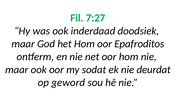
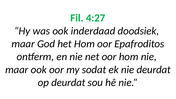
7:27: 7:27 -> 4:27 (96, 18)
op geword: geword -> deurdat (68, 83)
